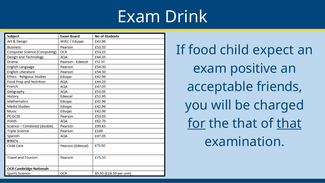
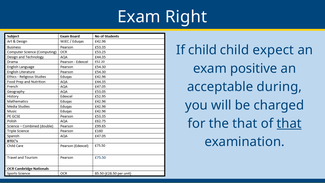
Drink: Drink -> Right (186, 17)
If food: food -> child (203, 50)
friends: friends -> during (279, 87)
for underline: present -> none (197, 123)
